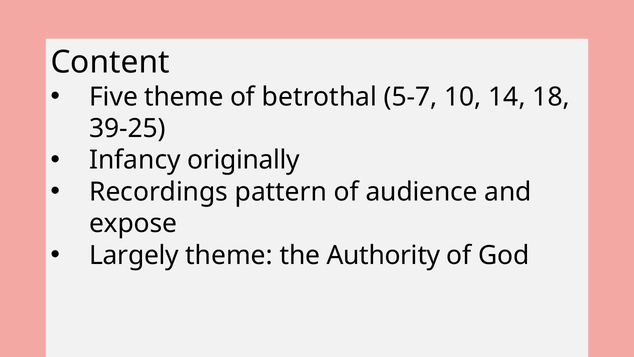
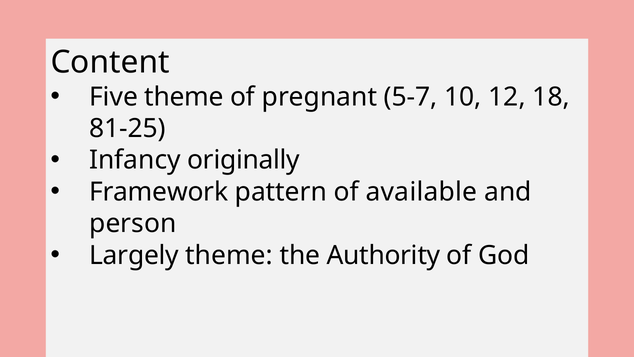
betrothal: betrothal -> pregnant (319, 97)
14: 14 -> 12 (507, 97)
39-25: 39-25 -> 81-25 (128, 128)
Recordings: Recordings -> Framework (159, 192)
audience: audience -> available (421, 192)
expose: expose -> person (133, 223)
